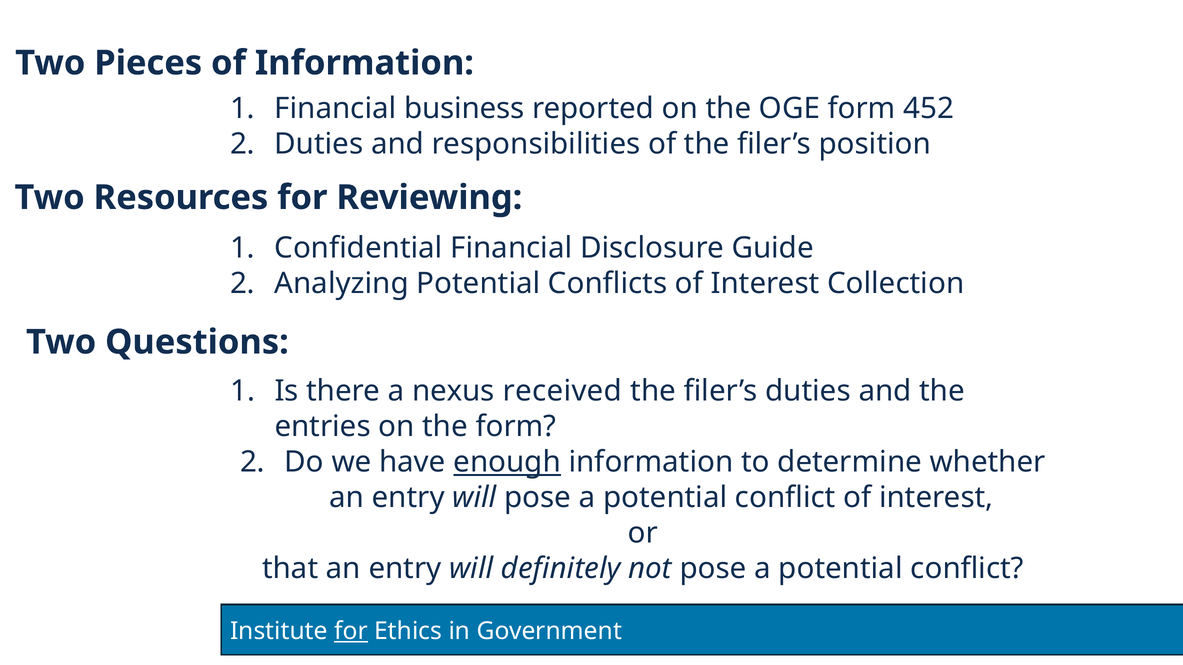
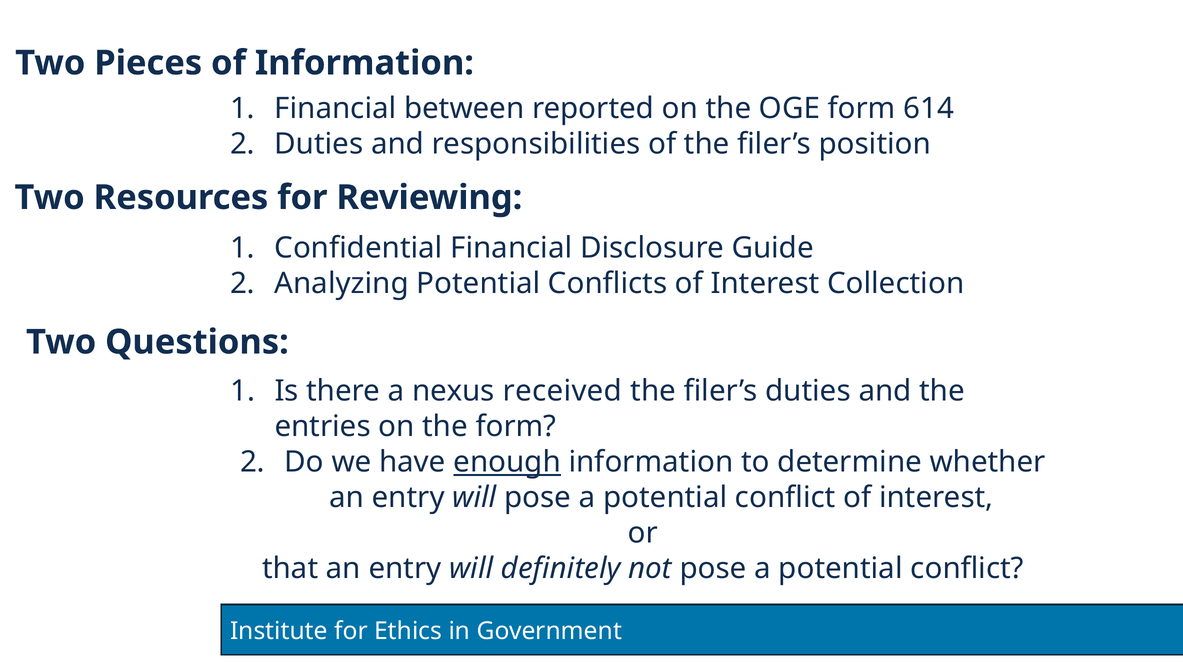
business: business -> between (464, 109)
452: 452 -> 614 (929, 109)
for underline: present -> none (351, 632)
